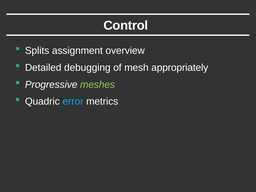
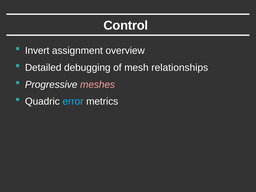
Splits: Splits -> Invert (37, 51)
appropriately: appropriately -> relationships (180, 68)
meshes colour: light green -> pink (98, 85)
